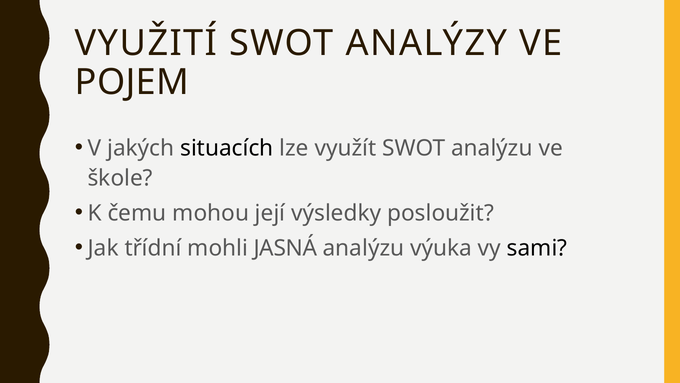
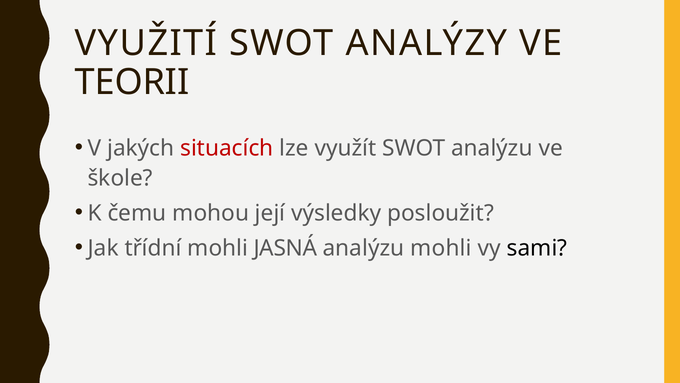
POJEM: POJEM -> TEORII (132, 82)
situacích colour: black -> red (227, 148)
analýzu výuka: výuka -> mohli (441, 248)
